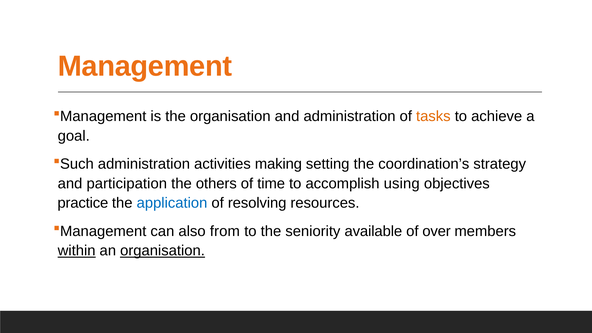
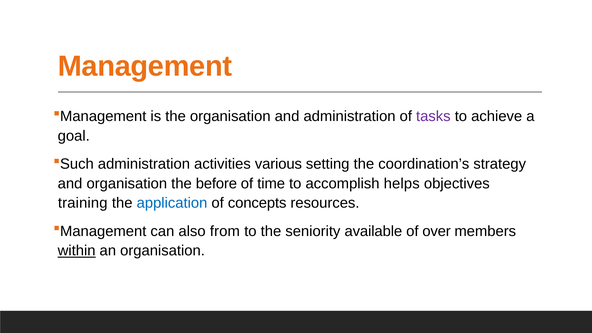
tasks colour: orange -> purple (433, 116)
making: making -> various (278, 164)
and participation: participation -> organisation (127, 183)
others: others -> before (216, 183)
using: using -> helps (402, 183)
practice: practice -> training (83, 203)
resolving: resolving -> concepts (257, 203)
organisation underline: present -> none (163, 251)
